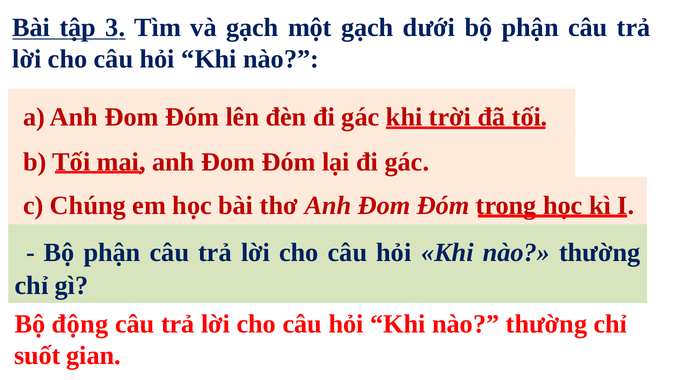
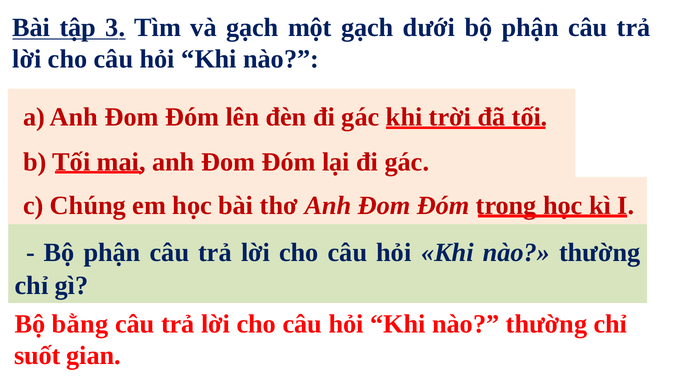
động: động -> bằng (80, 324)
